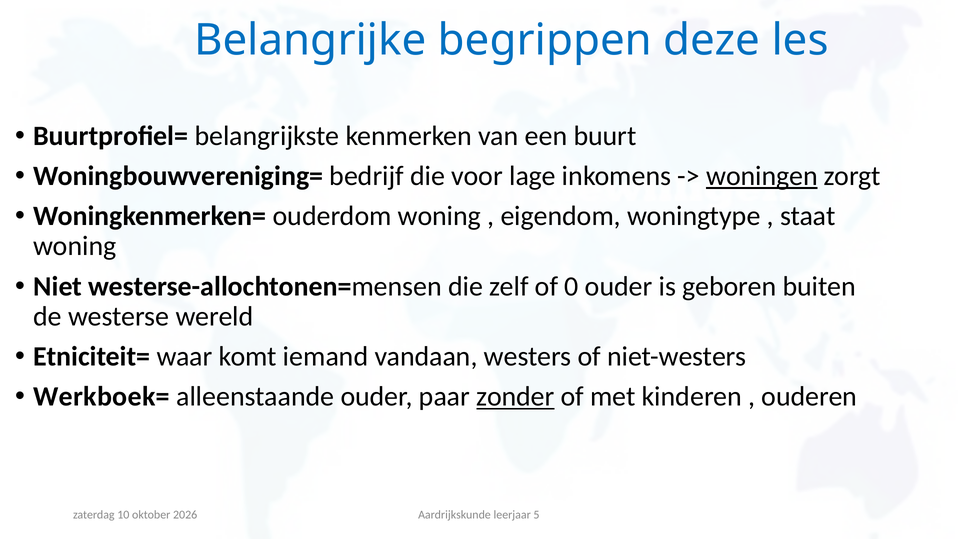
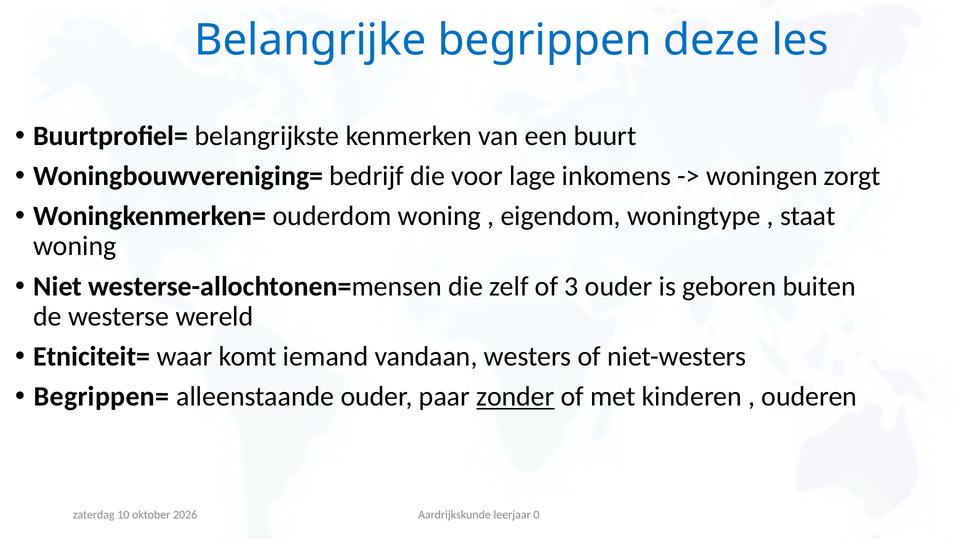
woningen underline: present -> none (762, 176)
0: 0 -> 3 (571, 286)
Werkboek=: Werkboek= -> Begrippen= (101, 397)
5: 5 -> 0 (537, 514)
